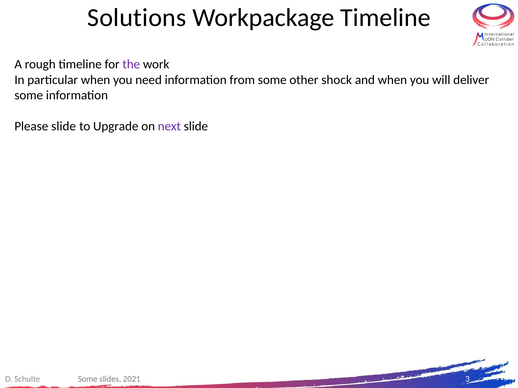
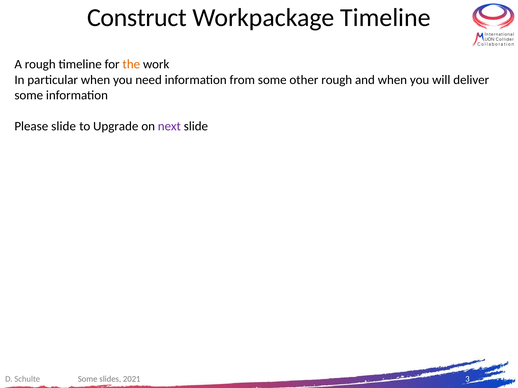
Solutions: Solutions -> Construct (137, 18)
the colour: purple -> orange (131, 64)
other shock: shock -> rough (337, 80)
